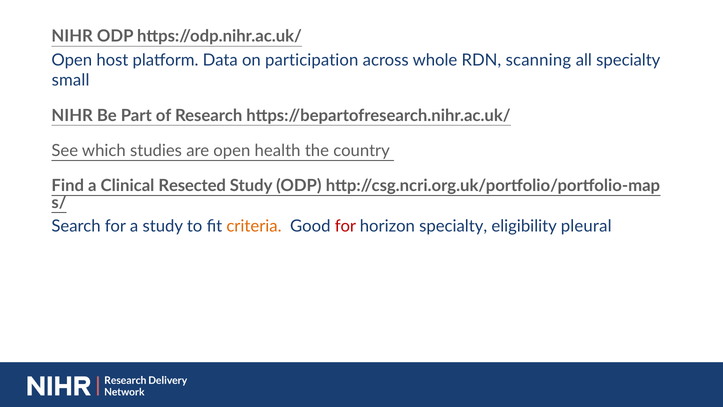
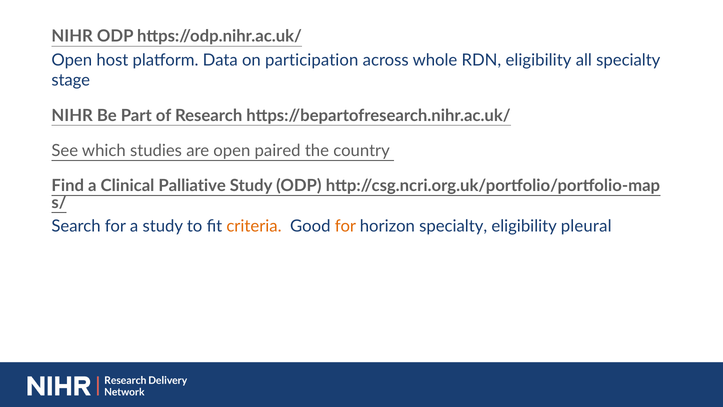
RDN scanning: scanning -> eligibility (538, 60)
small: small -> stage (71, 80)
health: health -> paired (278, 151)
Resected: Resected -> Palliative (192, 186)
for colour: red -> orange (345, 226)
